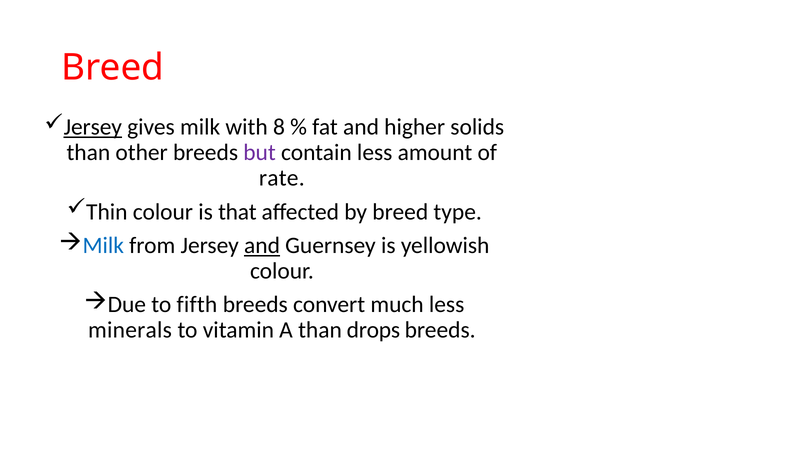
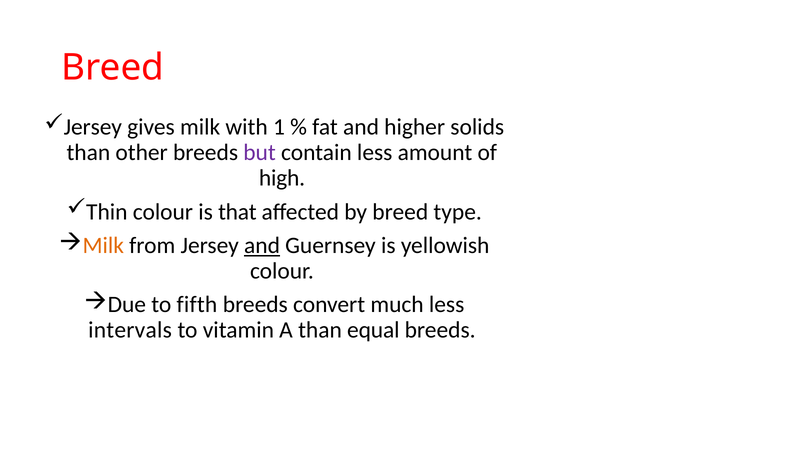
Jersey underline: present -> none (93, 127)
8: 8 -> 1 (279, 127)
rate: rate -> high (282, 178)
Milk colour: blue -> orange (103, 245)
minerals: minerals -> intervals (130, 330)
drops: drops -> equal (373, 330)
